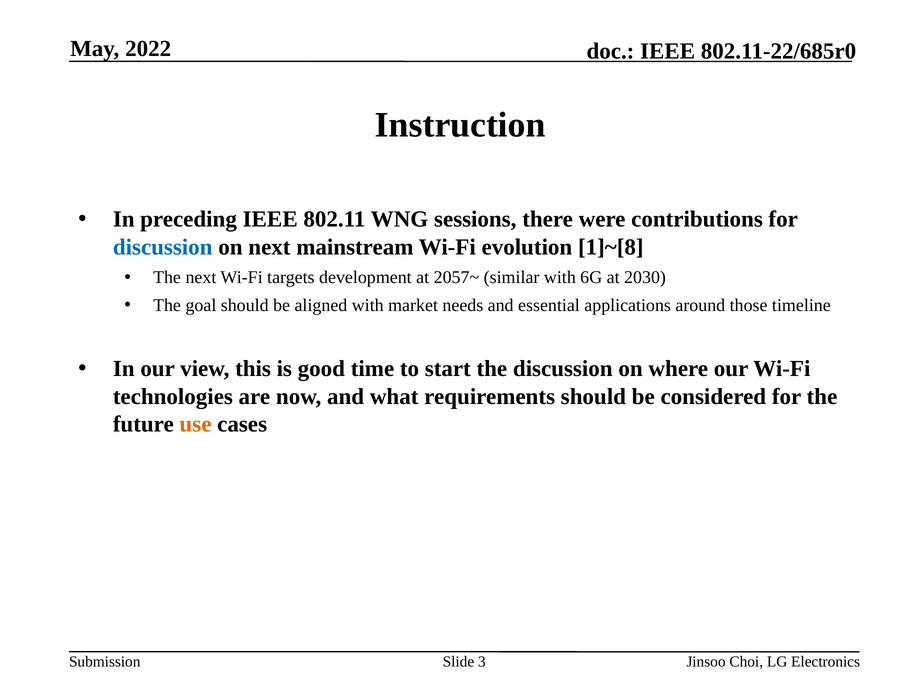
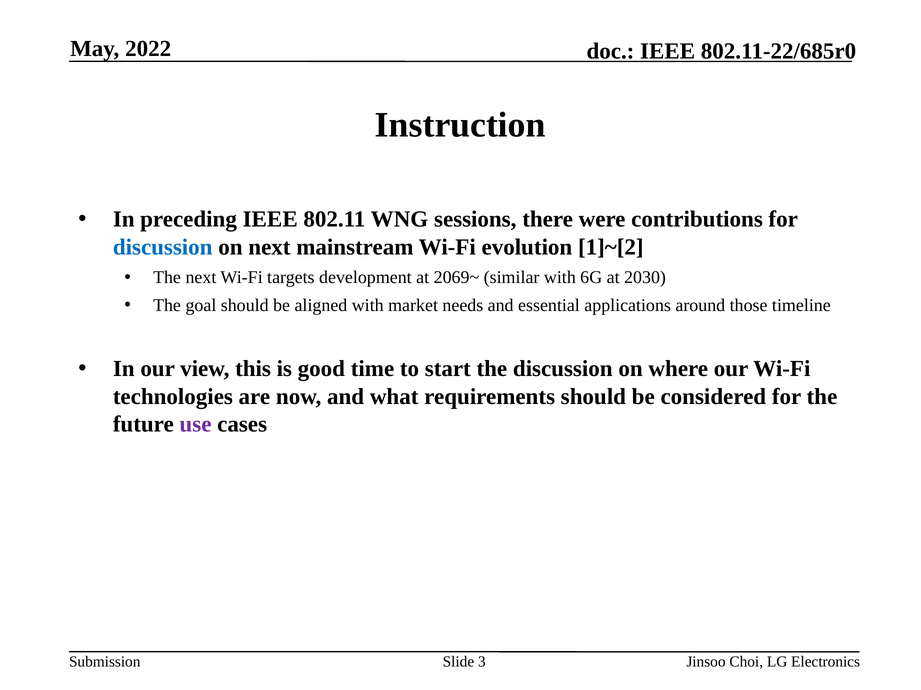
1]~[8: 1]~[8 -> 1]~[2 (611, 247)
2057~: 2057~ -> 2069~ (456, 278)
use colour: orange -> purple (195, 425)
